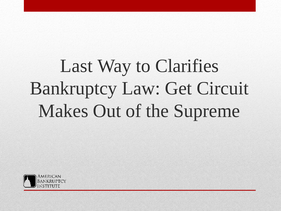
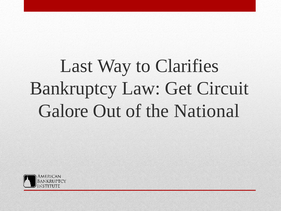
Makes: Makes -> Galore (63, 111)
Supreme: Supreme -> National (207, 111)
